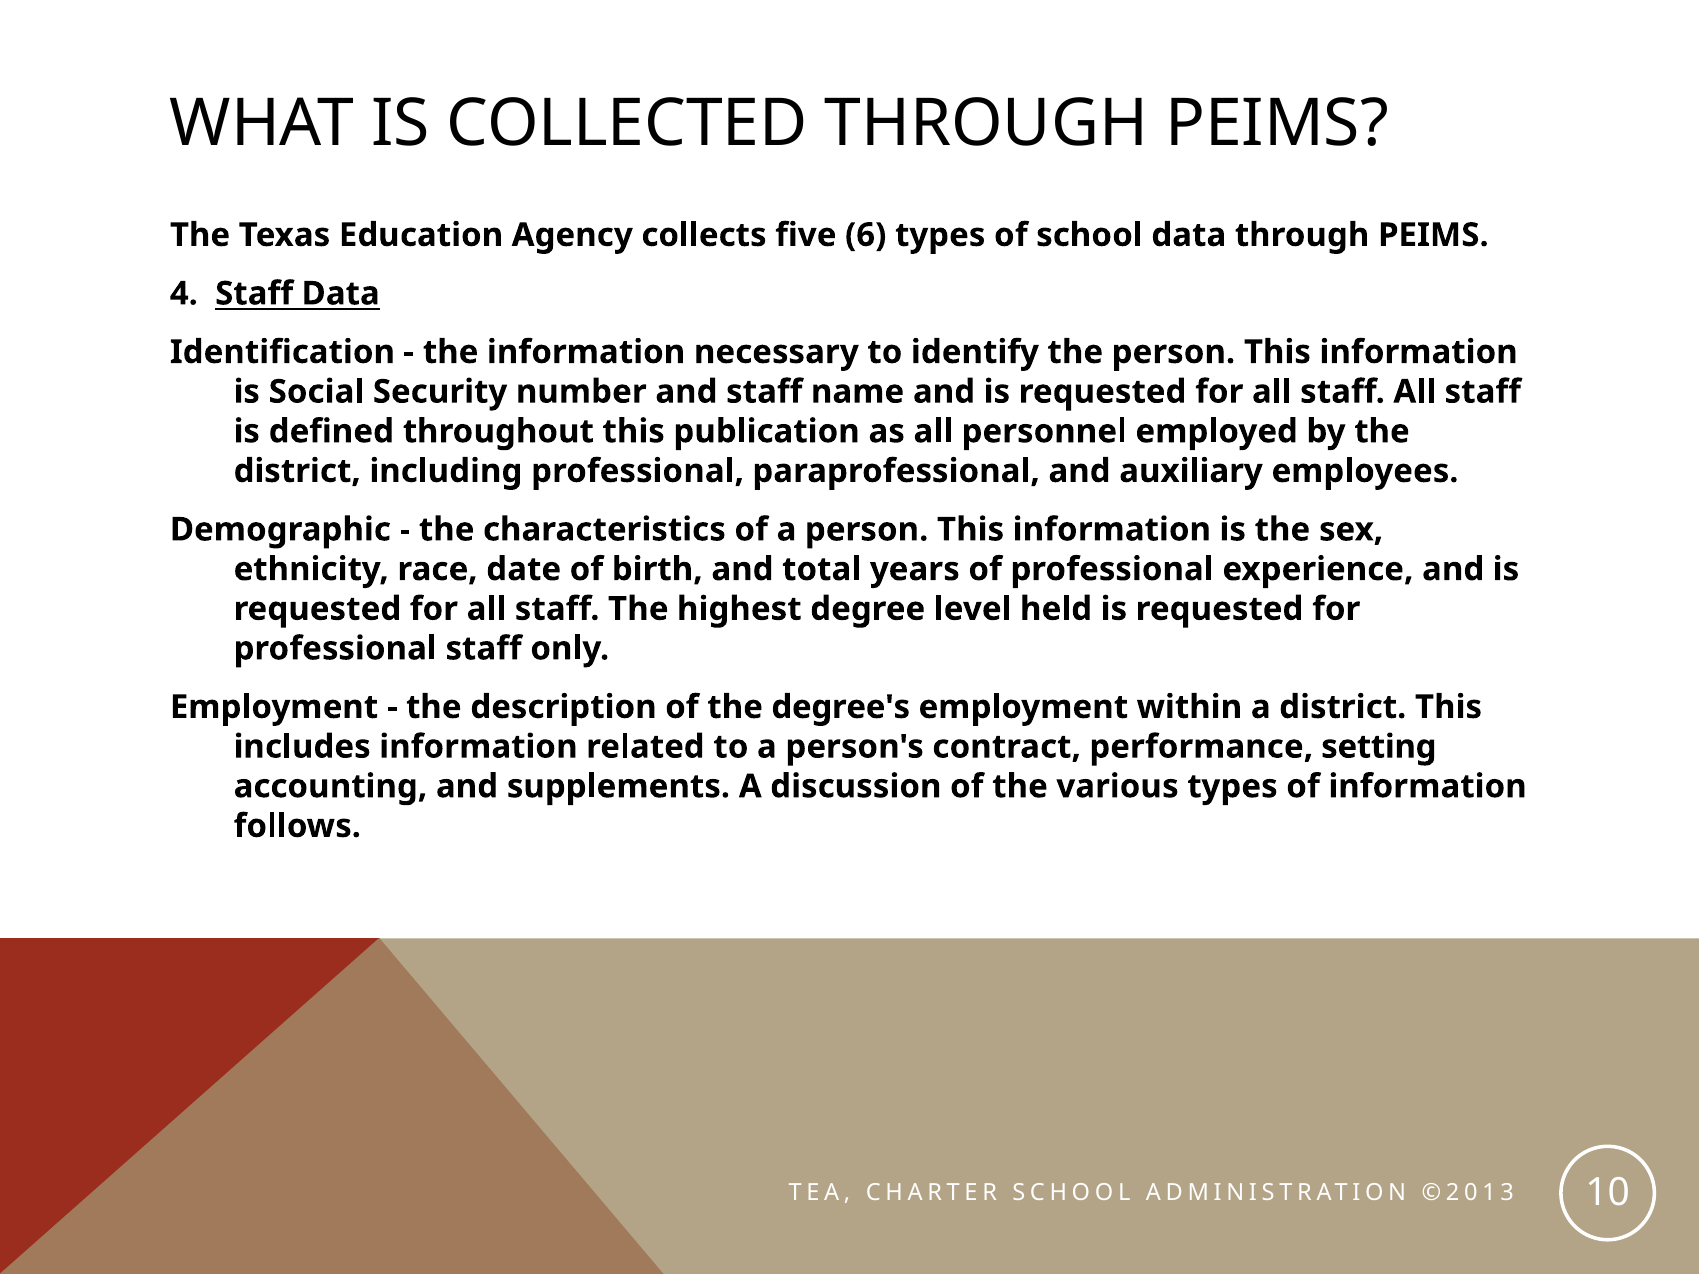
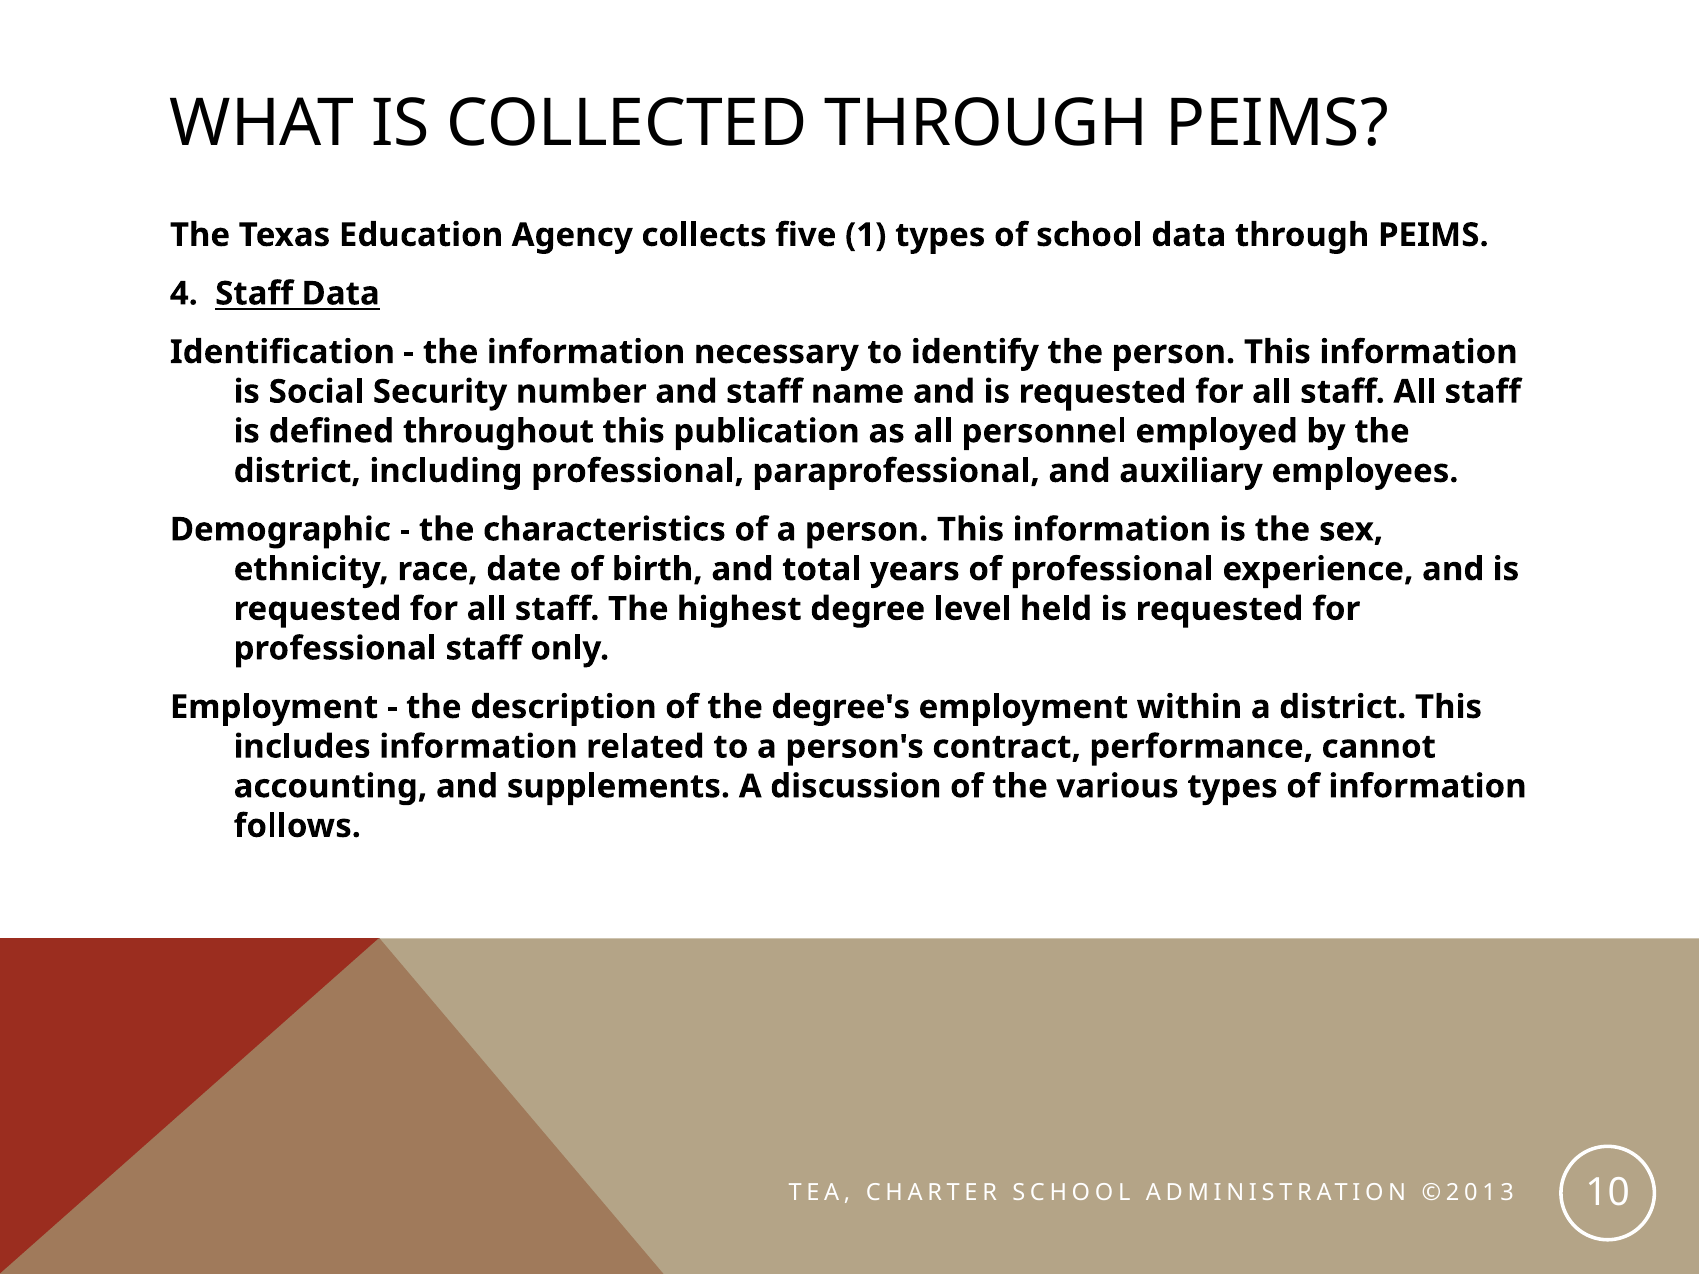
6: 6 -> 1 (866, 235)
setting: setting -> cannot (1379, 747)
